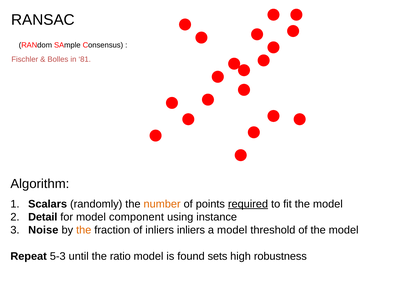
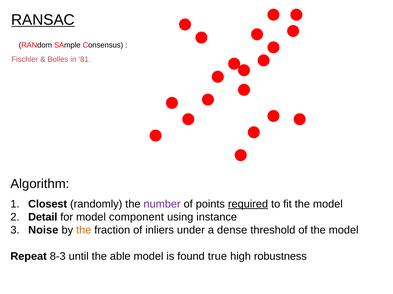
RANSAC underline: none -> present (43, 20)
Scalars: Scalars -> Closest (48, 204)
number colour: orange -> purple (162, 204)
inliers inliers: inliers -> under (191, 231)
a model: model -> dense (232, 231)
5-3: 5-3 -> 8-3 (58, 257)
ratio: ratio -> able (120, 257)
sets: sets -> true (217, 257)
